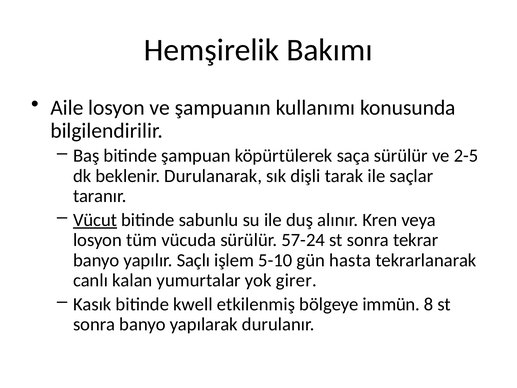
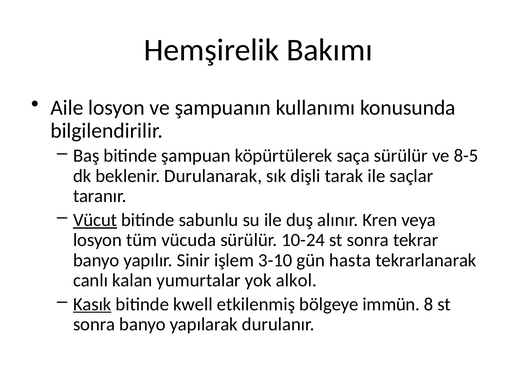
2-5: 2-5 -> 8-5 (466, 156)
57-24: 57-24 -> 10-24 (303, 240)
Saçlı: Saçlı -> Sinir (193, 260)
5-10: 5-10 -> 3-10 (275, 260)
girer: girer -> alkol (296, 280)
Kasık underline: none -> present (92, 304)
